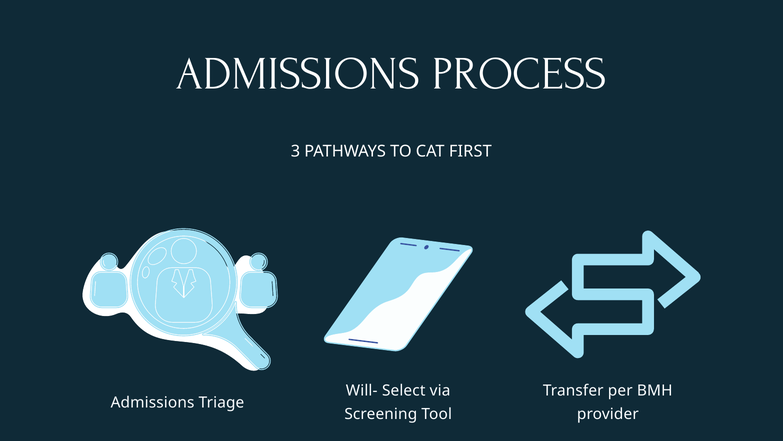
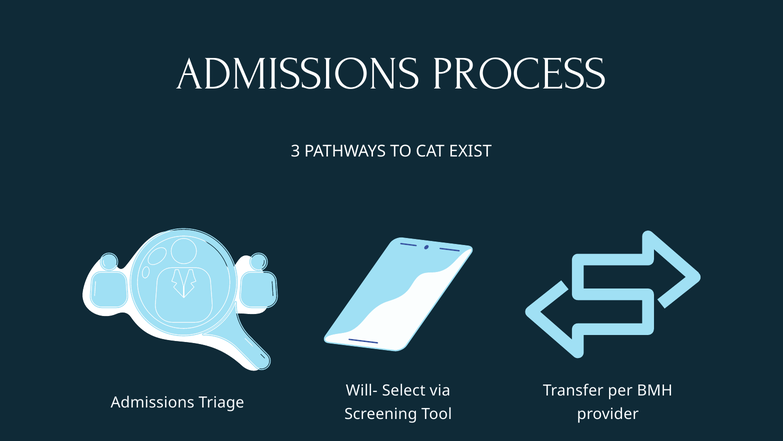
FIRST: FIRST -> EXIST (470, 151)
